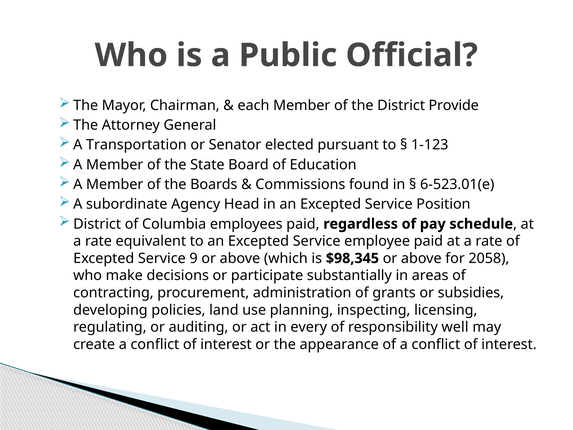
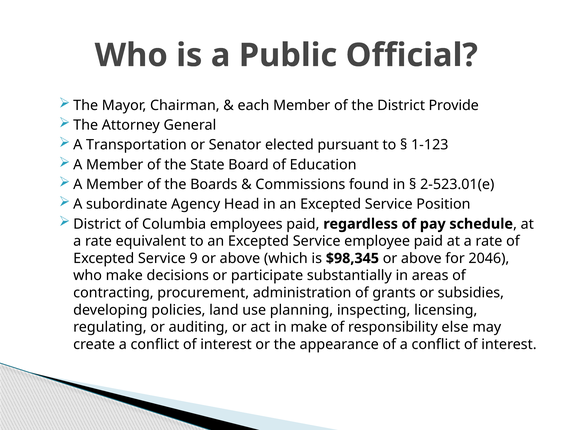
6-523.01(e: 6-523.01(e -> 2-523.01(e (457, 184)
2058: 2058 -> 2046 (489, 258)
in every: every -> make (309, 327)
well: well -> else (455, 327)
